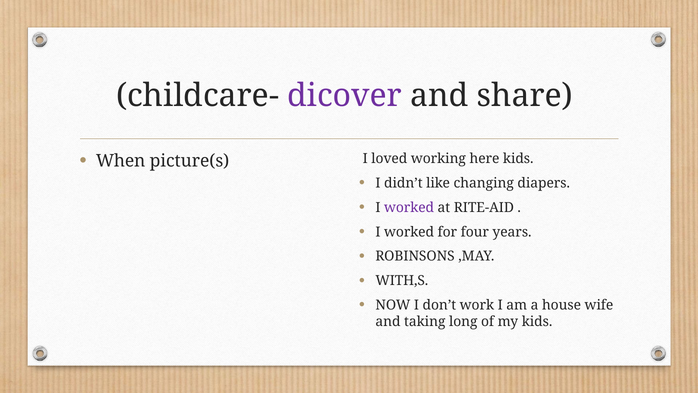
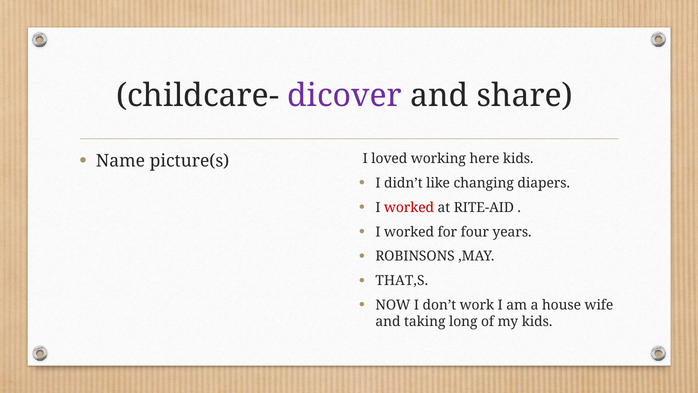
When: When -> Name (121, 161)
worked colour: purple -> red (409, 207)
WITH,S: WITH,S -> THAT,S (402, 281)
